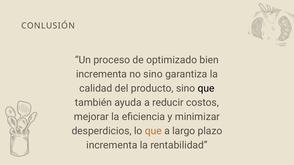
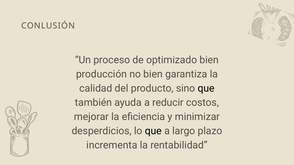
incrementa: incrementa -> producción (101, 74)
no sino: sino -> bien (153, 74)
que colour: orange -> black (153, 131)
